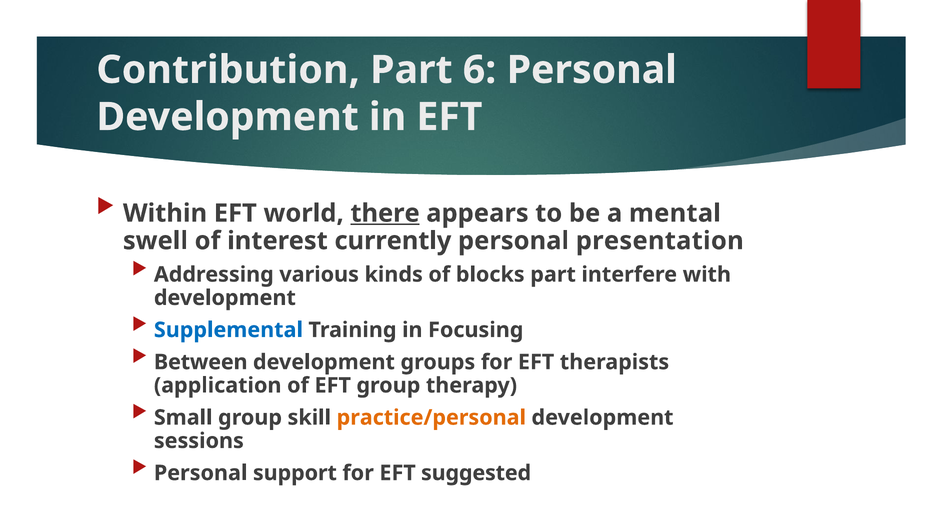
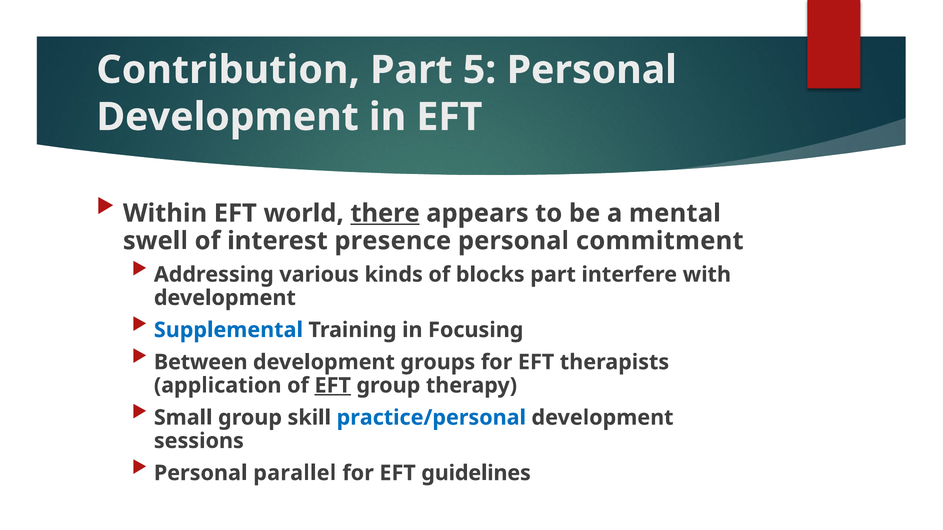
6: 6 -> 5 (480, 70)
currently: currently -> presence (393, 241)
presentation: presentation -> commitment (660, 241)
EFT underline: none -> present (333, 386)
practice/personal colour: orange -> blue (431, 418)
support: support -> parallel (295, 473)
suggested: suggested -> guidelines (476, 473)
